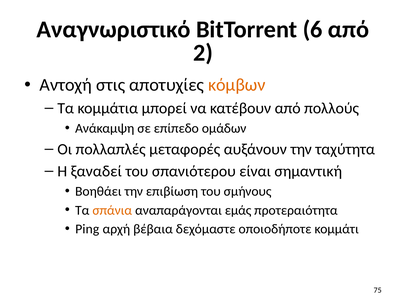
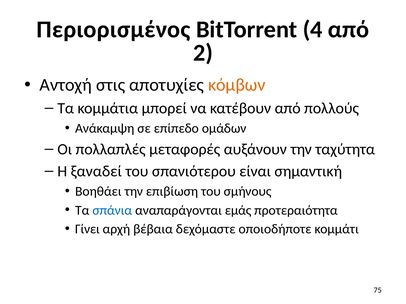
Αναγνωριστικό: Αναγνωριστικό -> Περιορισμένος (113, 30)
6: 6 -> 4 (313, 30)
σπάνια colour: orange -> blue (112, 211)
Ping: Ping -> Γίνει (87, 230)
